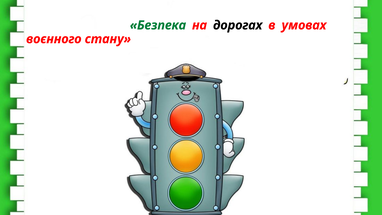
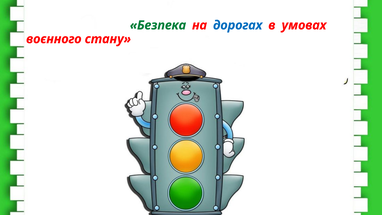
дорогах colour: black -> blue (238, 25)
